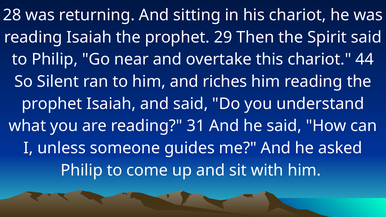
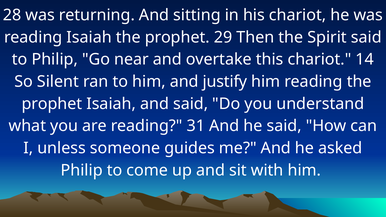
44: 44 -> 14 (365, 59)
riches: riches -> justify (225, 82)
